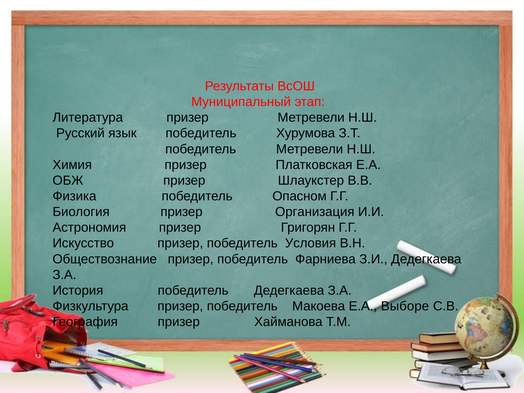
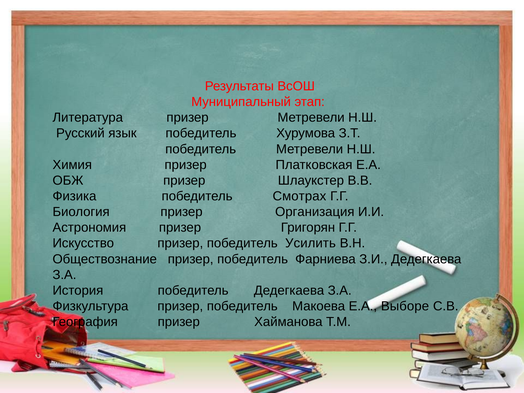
Опасном: Опасном -> Смотрах (299, 196)
Условия: Условия -> Усилить (310, 243)
